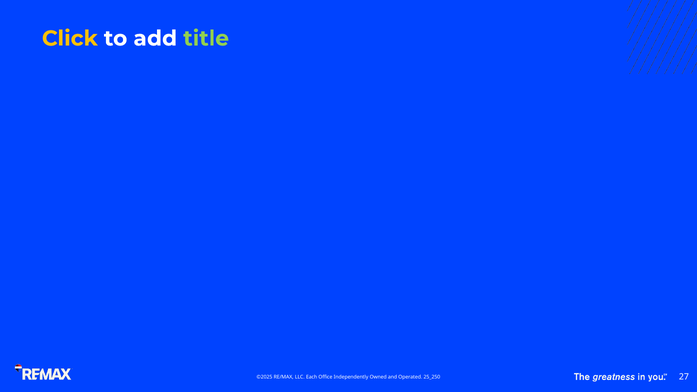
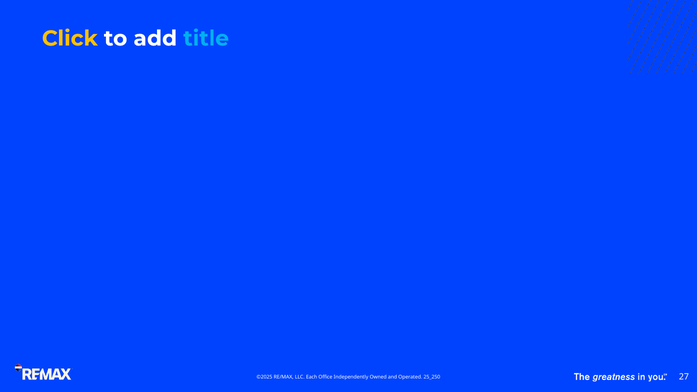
title colour: light green -> light blue (206, 38)
